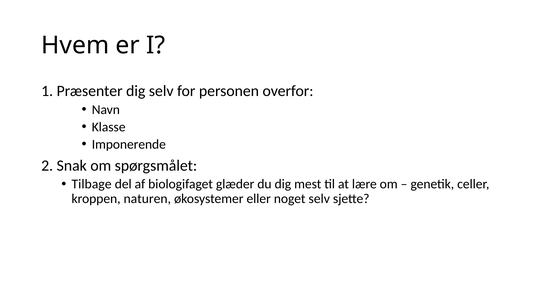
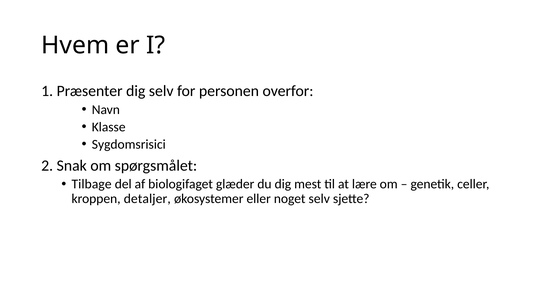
Imponerende: Imponerende -> Sygdomsrisici (129, 145)
naturen: naturen -> detaljer (147, 199)
